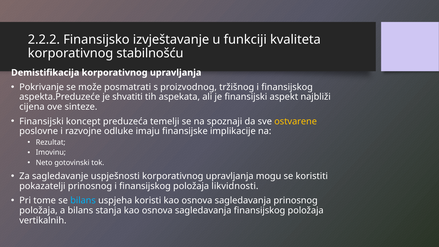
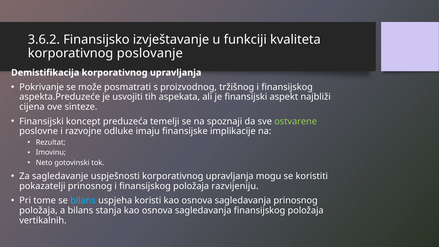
2.2.2: 2.2.2 -> 3.6.2 (44, 40)
stabilnošću: stabilnošću -> poslovanje (150, 53)
shvatiti: shvatiti -> usvojiti (127, 97)
ostvarene colour: yellow -> light green (296, 121)
likvidnosti: likvidnosti -> razvijeniju (235, 186)
